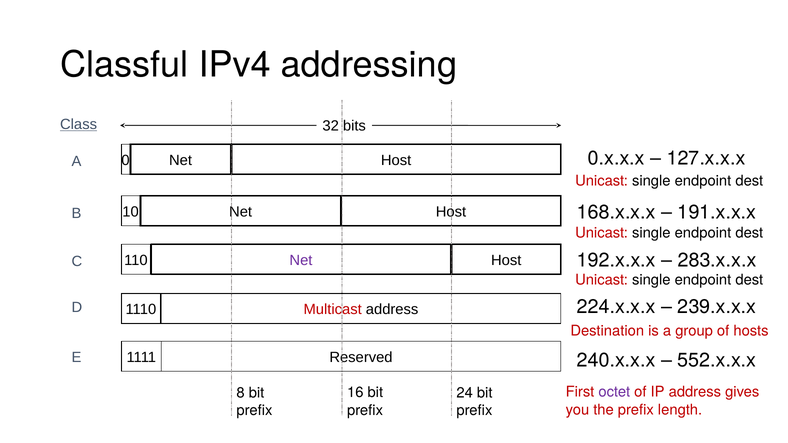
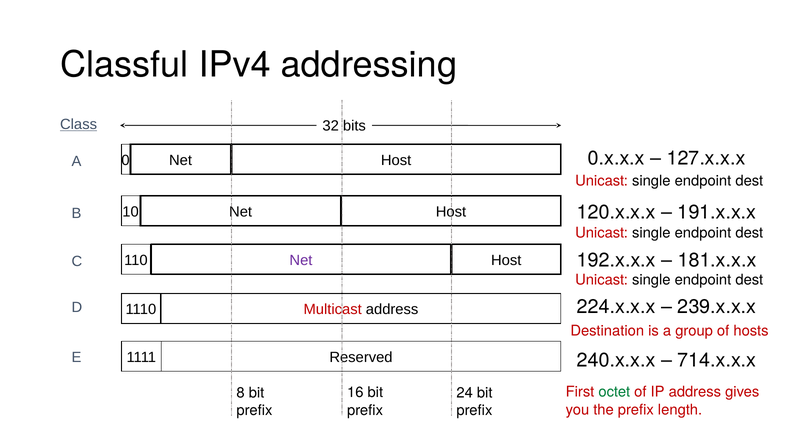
168.x.x.x: 168.x.x.x -> 120.x.x.x (616, 212)
283.x.x.x: 283.x.x.x -> 181.x.x.x (717, 260)
552.x.x.x: 552.x.x.x -> 714.x.x.x (717, 360)
octet colour: purple -> green (614, 392)
